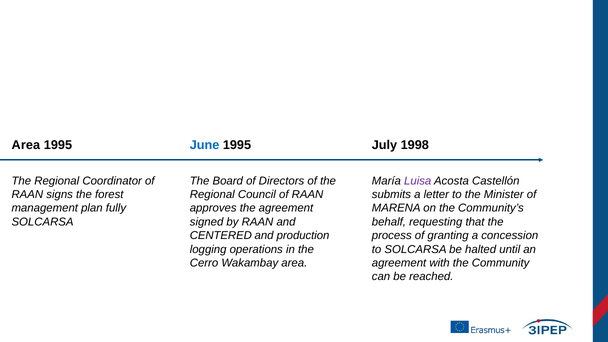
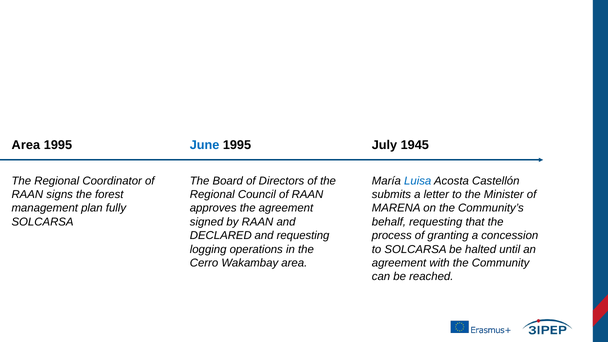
1998: 1998 -> 1945 (415, 145)
Luisa colour: purple -> blue (418, 181)
CENTERED: CENTERED -> DECLARED (221, 236)
and production: production -> requesting (303, 236)
